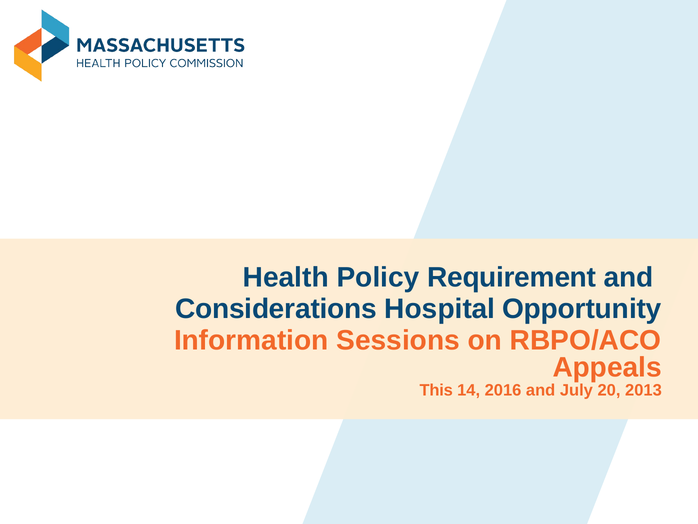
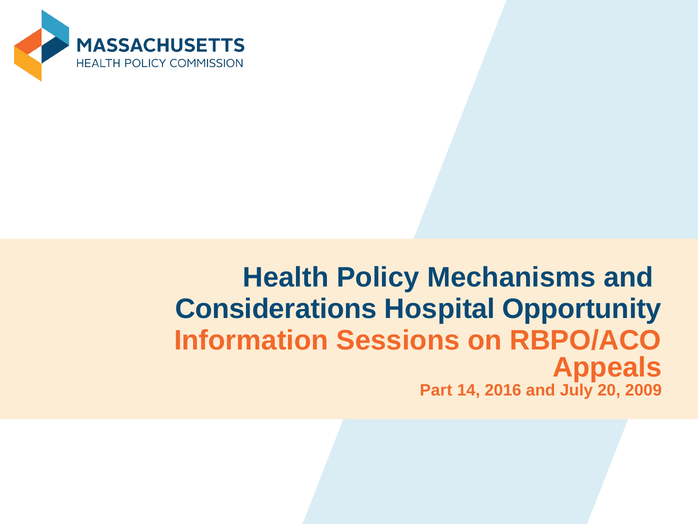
Requirement: Requirement -> Mechanisms (512, 277)
This: This -> Part (436, 390)
2013: 2013 -> 2009 (643, 390)
